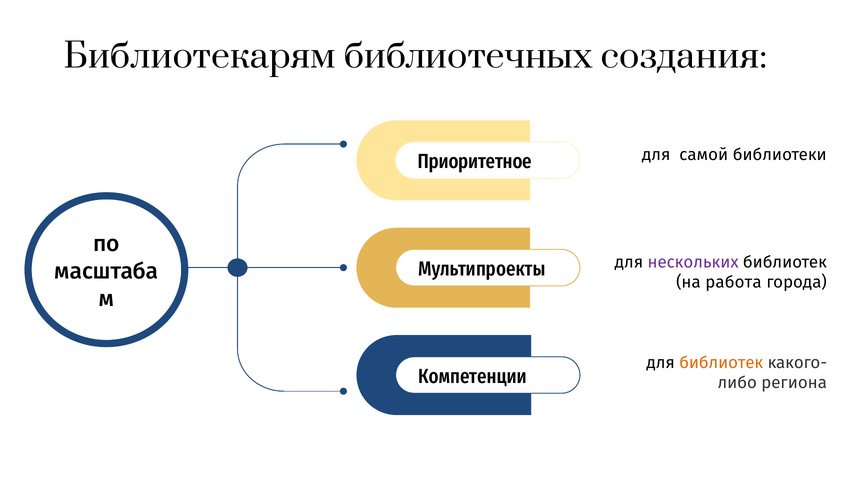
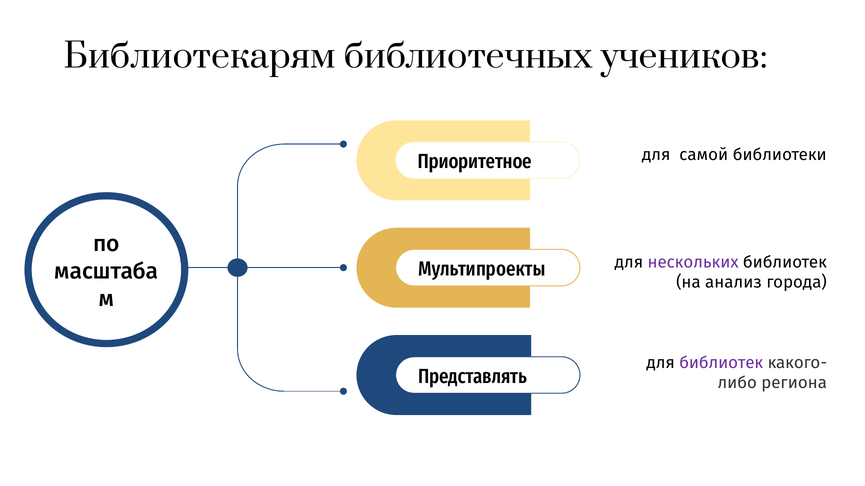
создания: создания -> учеников (684, 57)
работа: работа -> анализ (733, 283)
библиотек colour: orange -> purple (721, 363)
Компетенции: Компетенции -> Представлять (473, 377)
